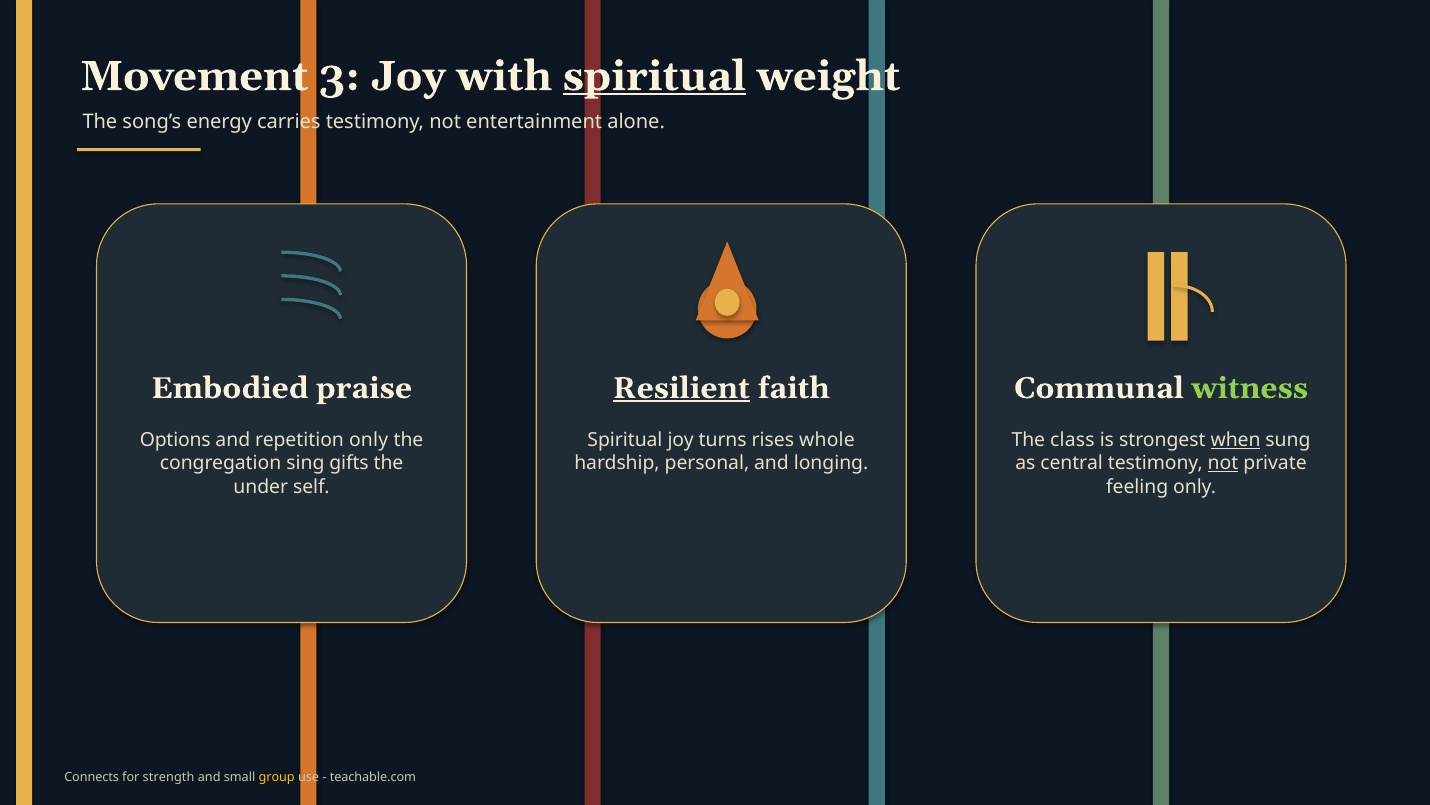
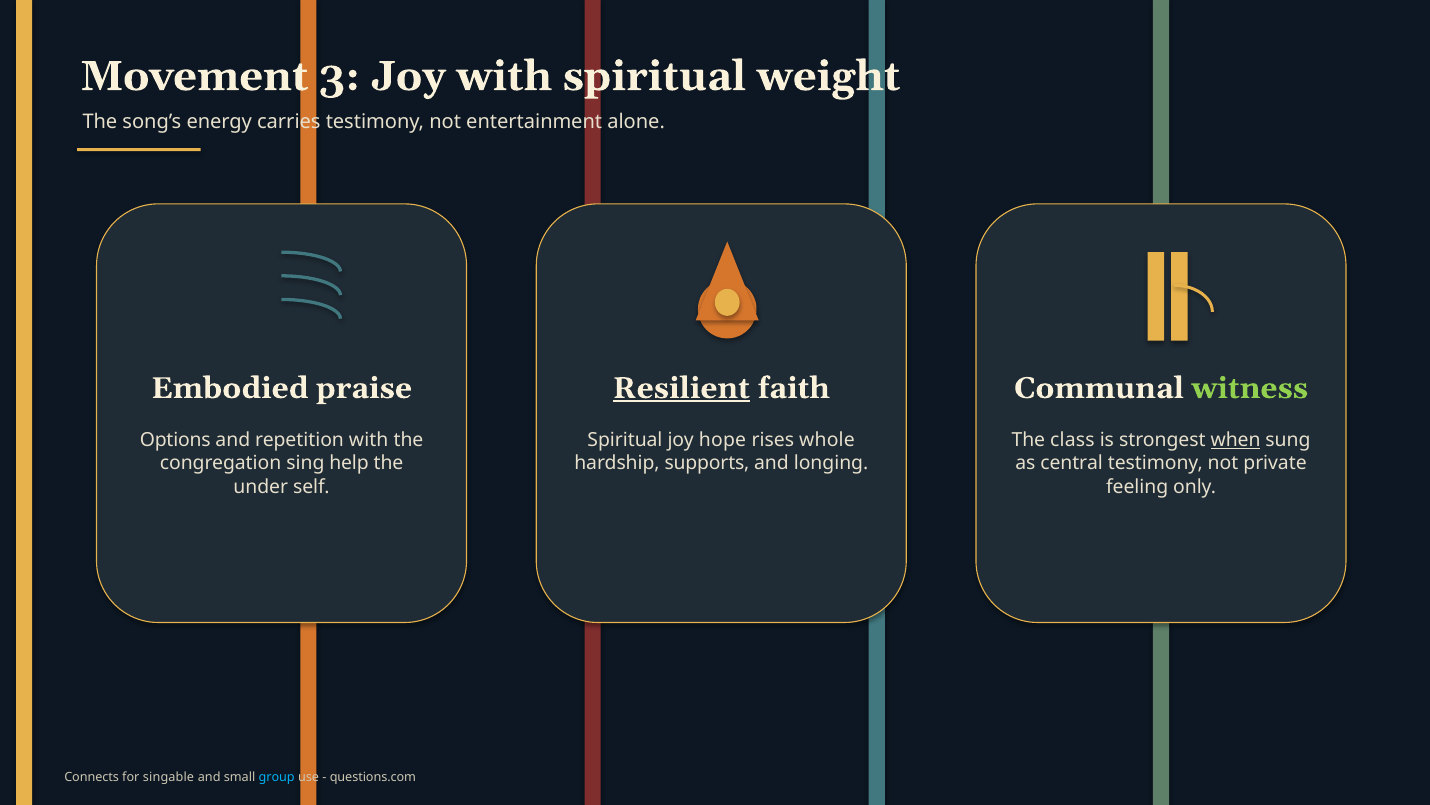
spiritual underline: present -> none (654, 76)
repetition only: only -> with (369, 440)
turns: turns -> hope (723, 440)
gifts: gifts -> help (349, 463)
personal: personal -> supports (707, 463)
not underline: present -> none (1223, 463)
strength: strength -> singable (169, 776)
group colour: yellow -> light blue (277, 776)
teachable.com: teachable.com -> questions.com (373, 776)
